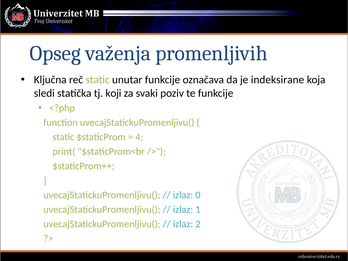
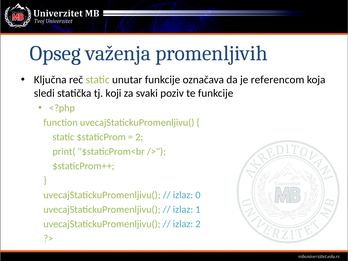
indeksirane: indeksirane -> referencom (278, 80)
4: 4 -> 2 (139, 137)
